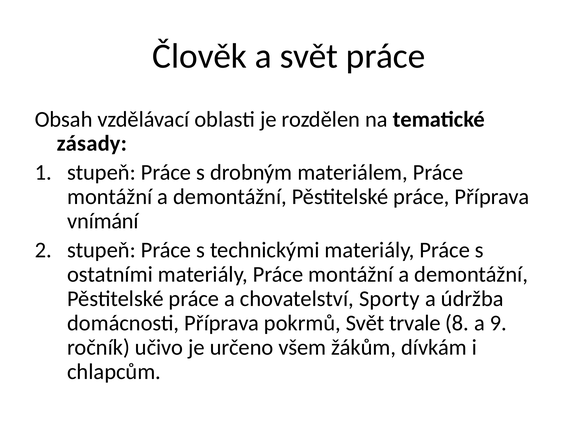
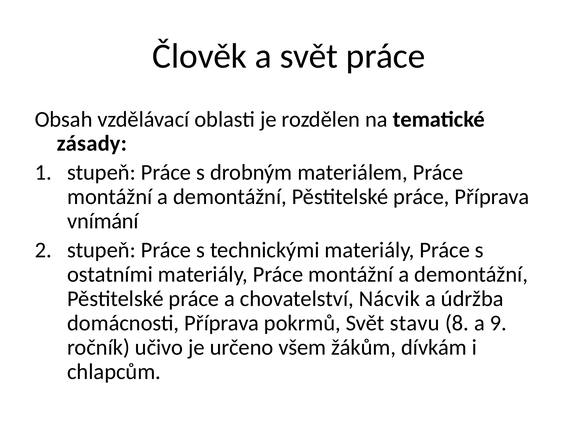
Sporty: Sporty -> Nácvik (389, 298)
trvale: trvale -> stavu (415, 323)
